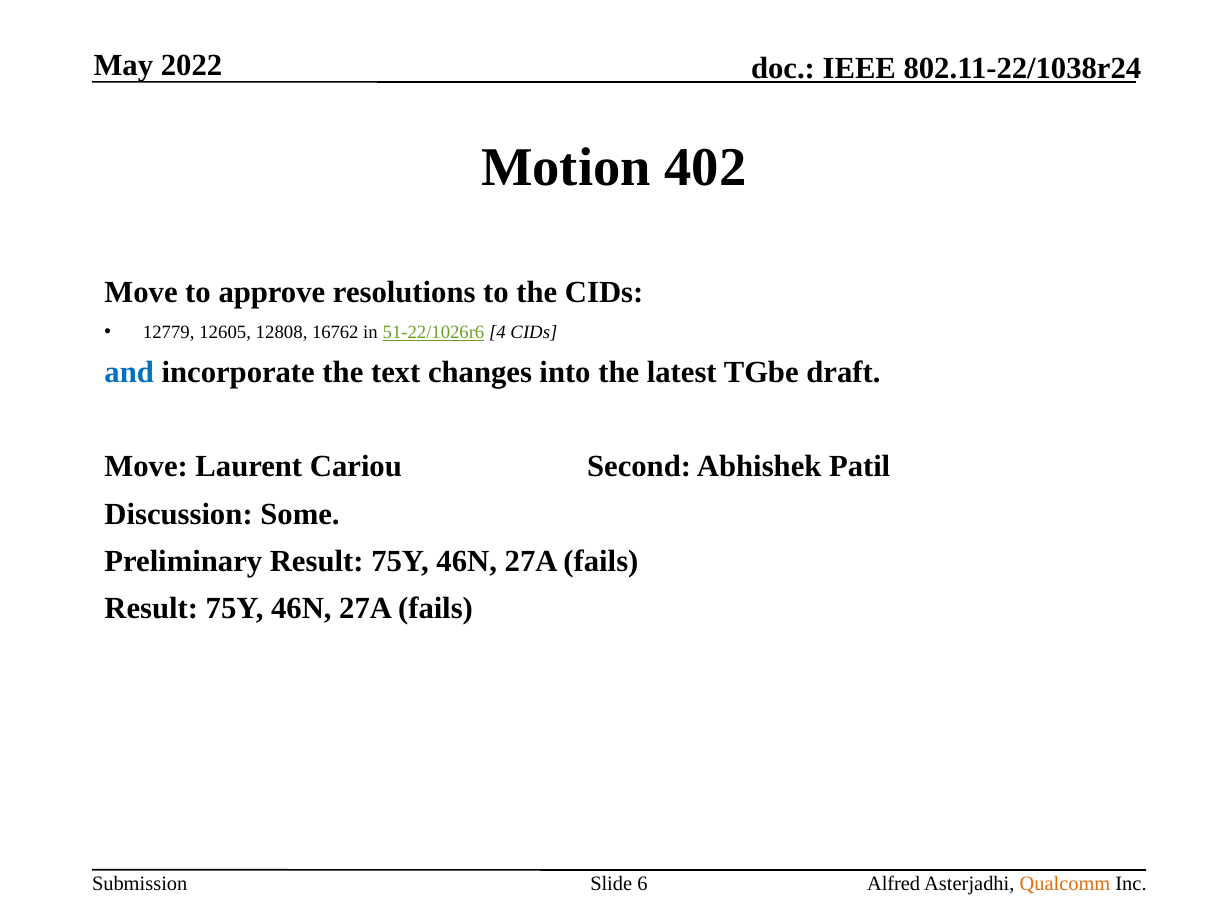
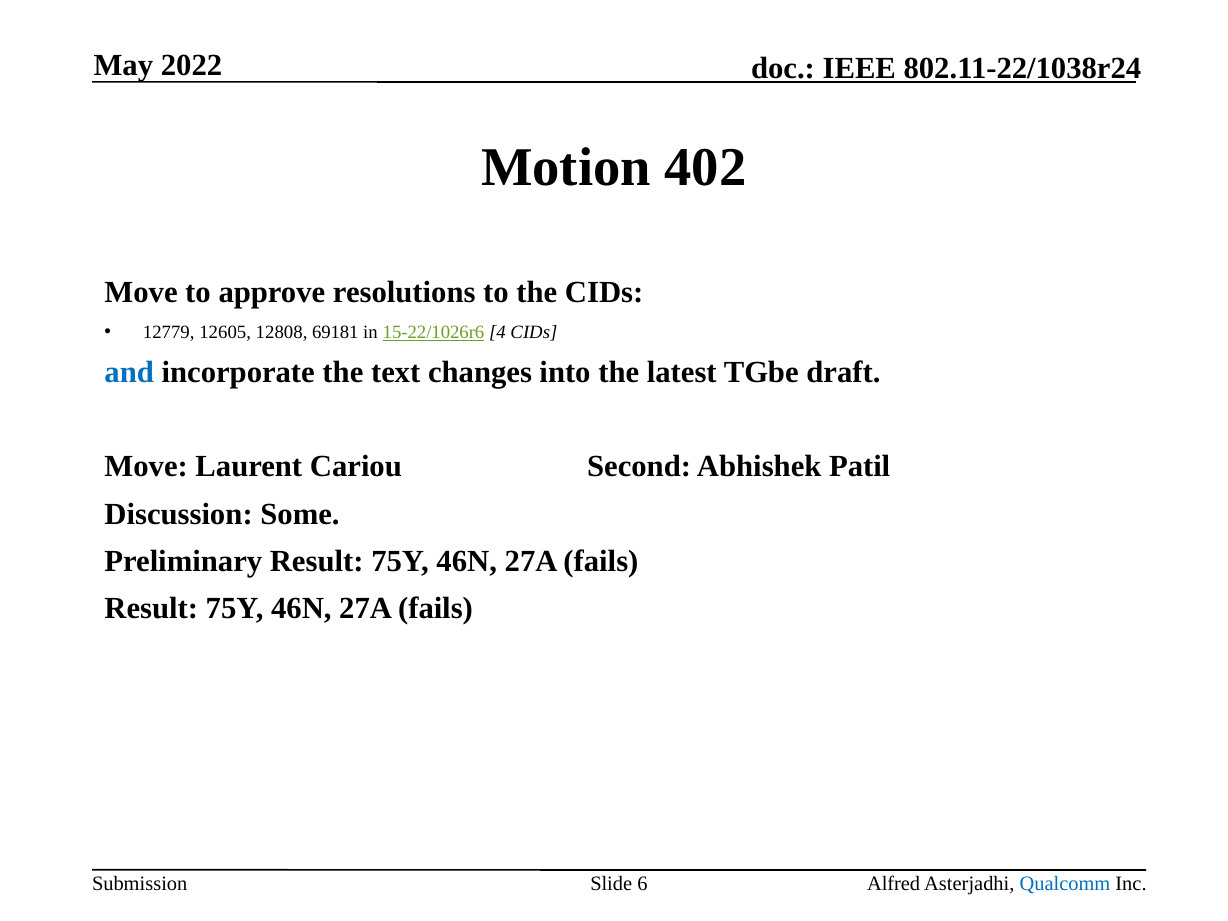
16762: 16762 -> 69181 (335, 332)
51-22/1026r6: 51-22/1026r6 -> 15-22/1026r6 (434, 332)
Qualcomm colour: orange -> blue (1065, 883)
